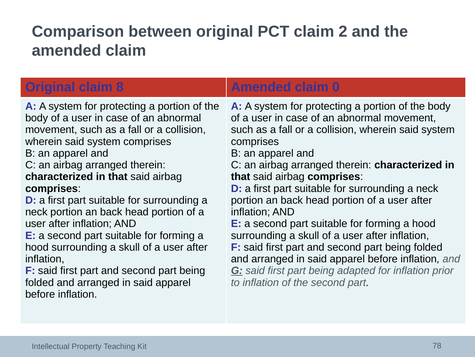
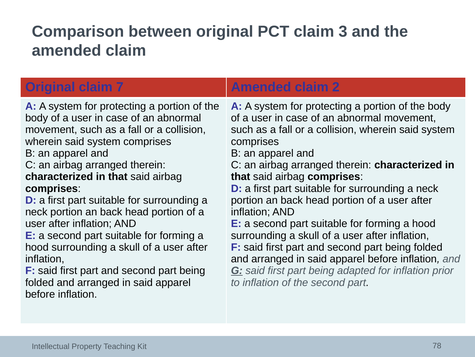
2: 2 -> 3 (343, 32)
8: 8 -> 7 (120, 87)
0: 0 -> 2 (336, 87)
